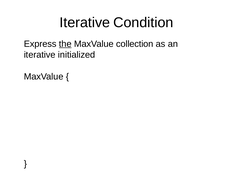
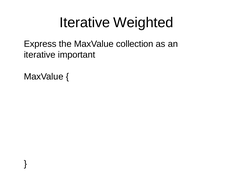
Condition: Condition -> Weighted (143, 23)
the underline: present -> none (65, 44)
initialized: initialized -> important (77, 55)
